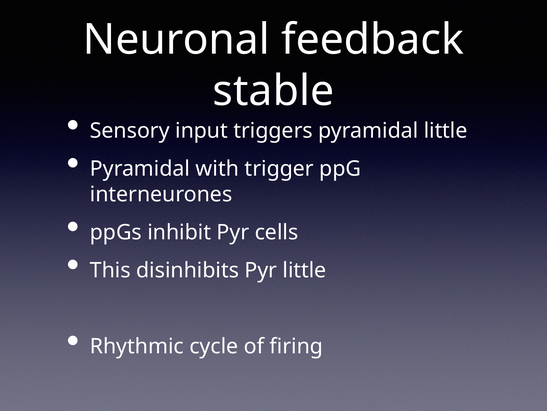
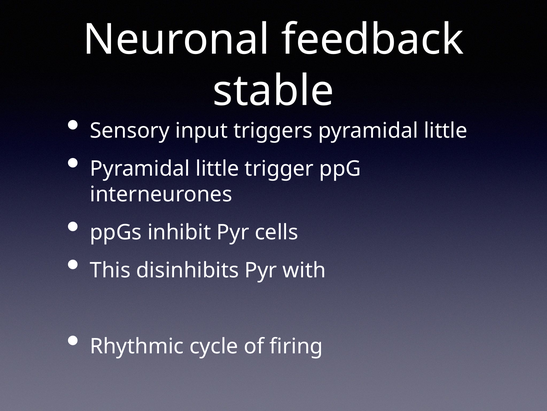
with: with -> little (217, 168)
Pyr little: little -> with (304, 270)
